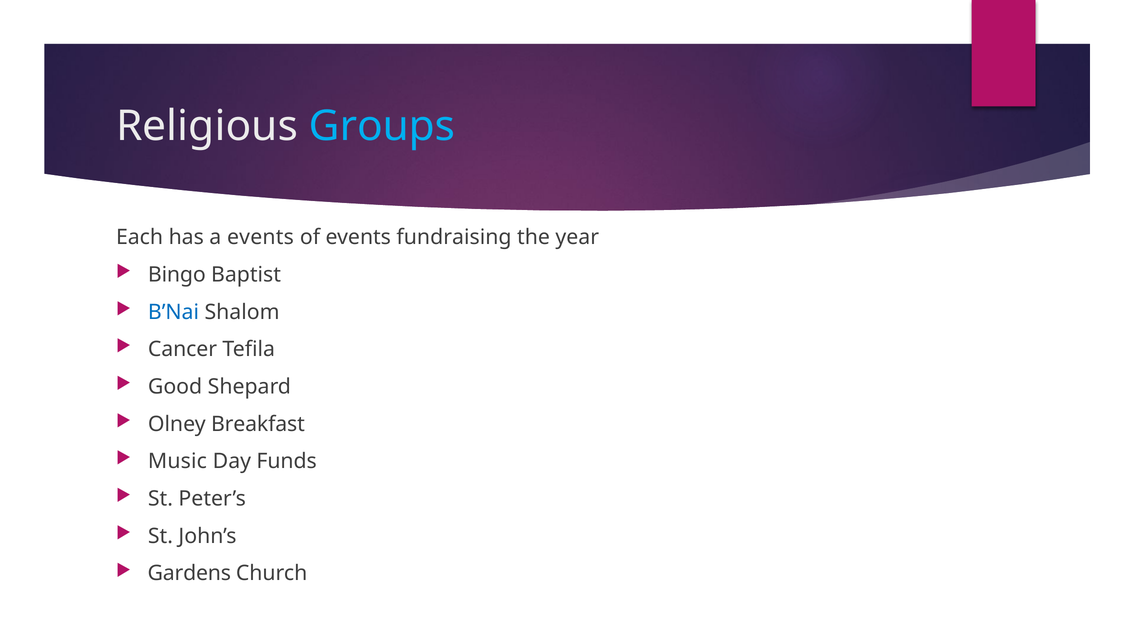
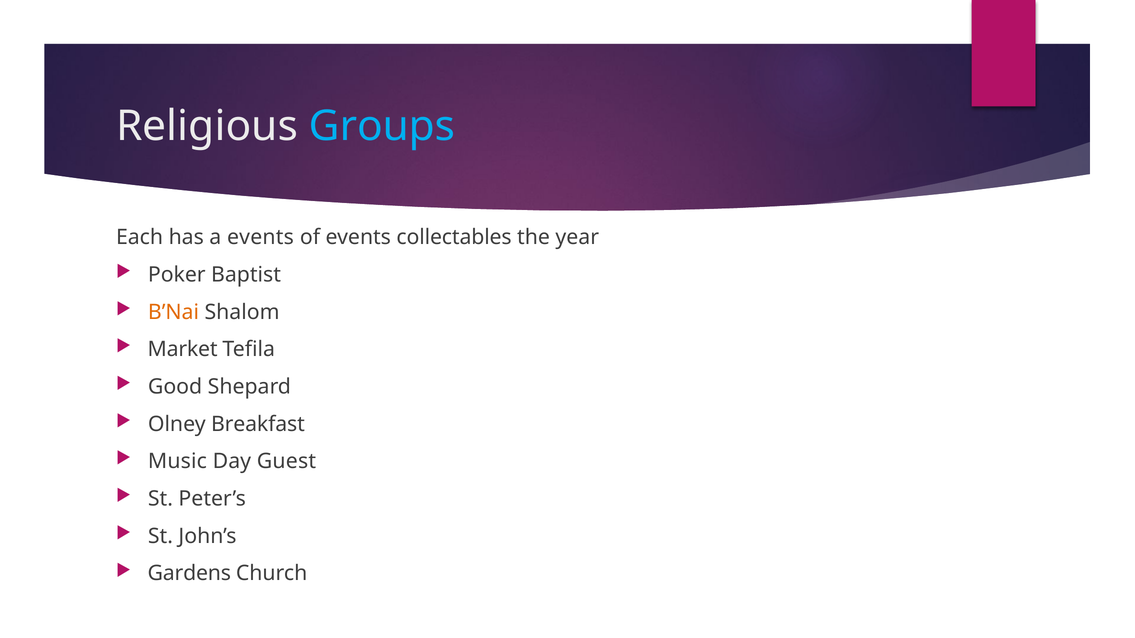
fundraising: fundraising -> collectables (454, 238)
Bingo: Bingo -> Poker (177, 275)
B’Nai colour: blue -> orange (173, 312)
Cancer: Cancer -> Market (183, 350)
Funds: Funds -> Guest (286, 462)
